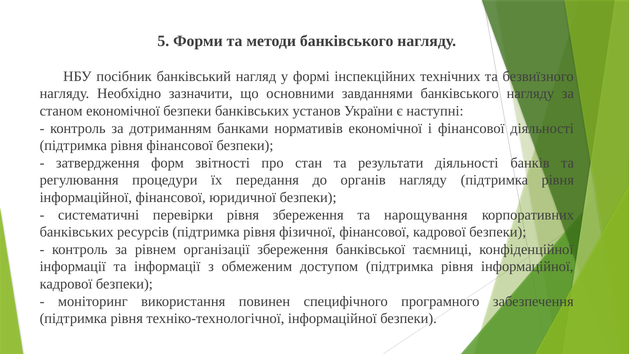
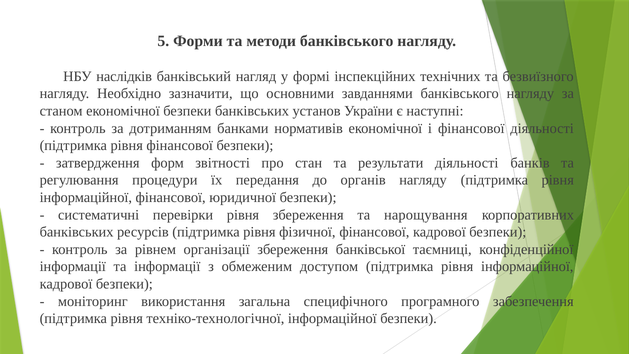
посібник: посібник -> наслідків (124, 76)
повинен: повинен -> загальна (265, 301)
